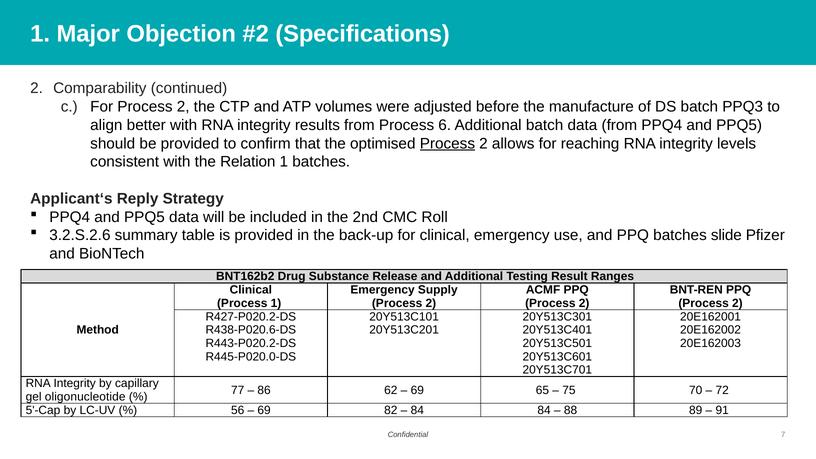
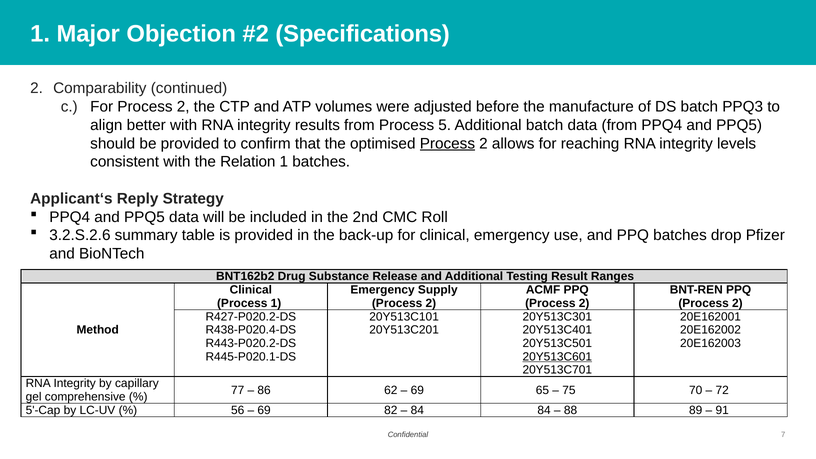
6: 6 -> 5 (445, 125)
slide: slide -> drop (726, 235)
R438-P020.6-DS: R438-P020.6-DS -> R438-P020.4-DS (251, 330)
R445-P020.0-DS: R445-P020.0-DS -> R445-P020.1-DS (251, 357)
20Y513C601 underline: none -> present (557, 357)
oligonucleotide: oligonucleotide -> comprehensive (85, 397)
